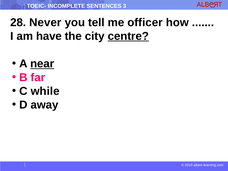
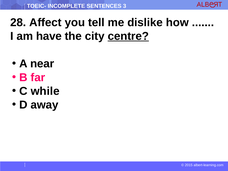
Never: Never -> Affect (45, 22)
officer: officer -> dislike (145, 22)
near underline: present -> none (42, 64)
